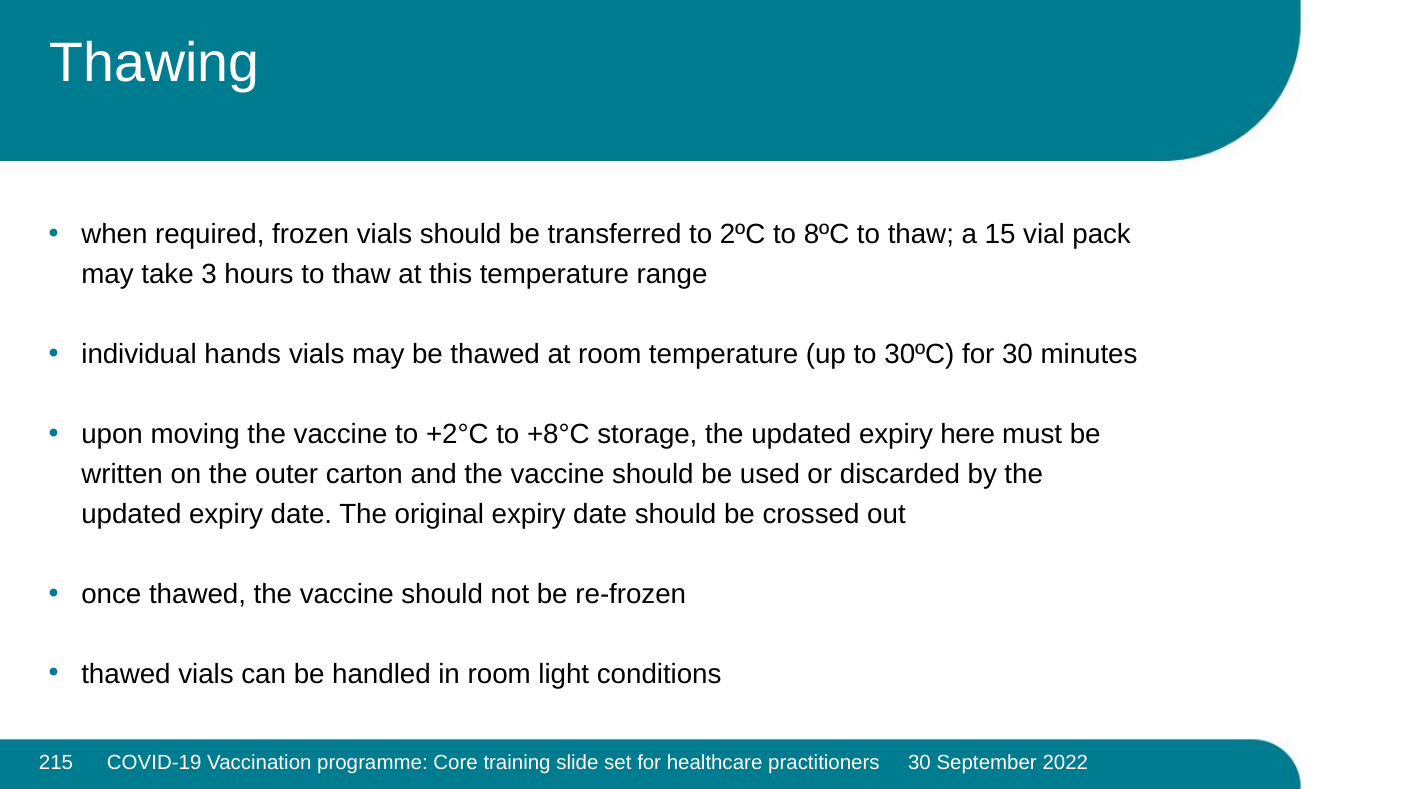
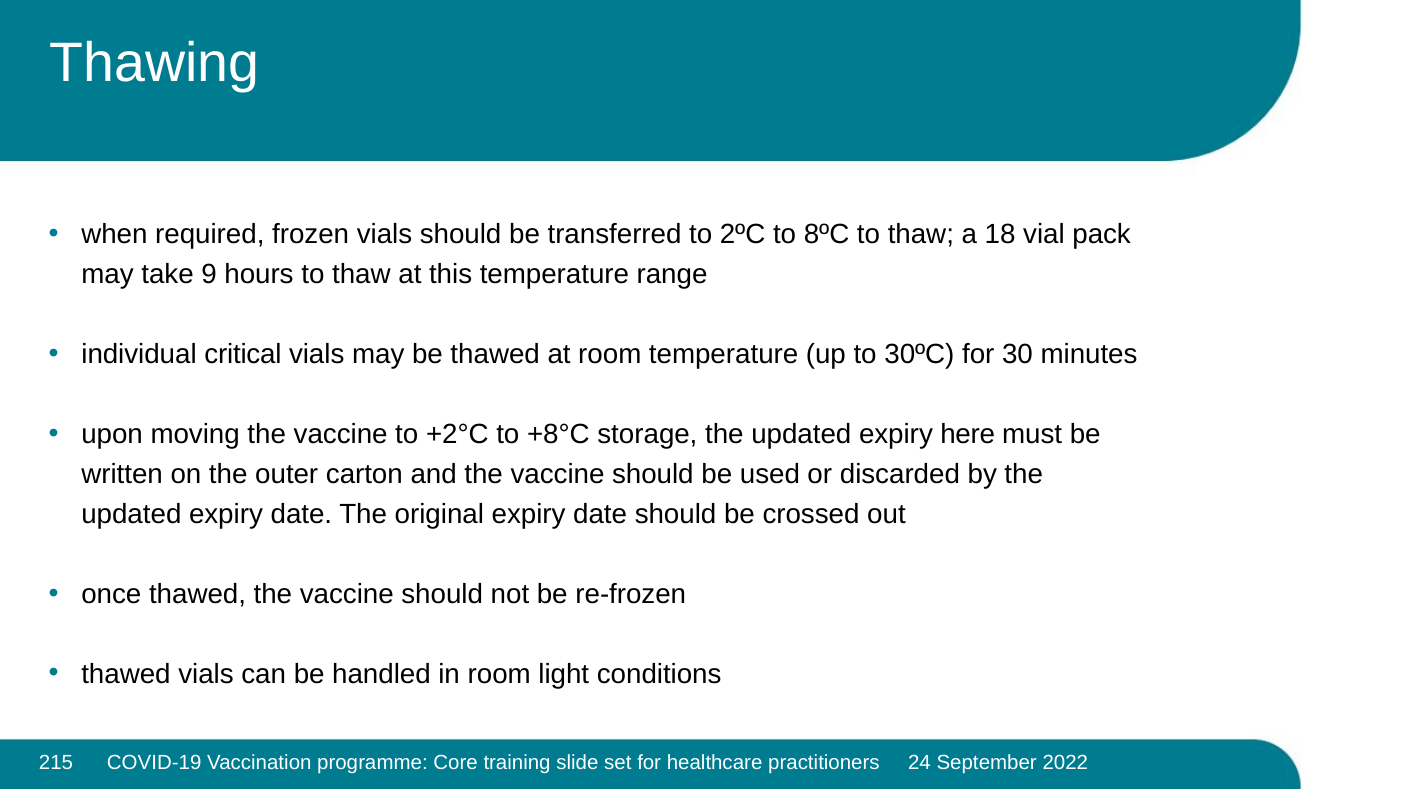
15: 15 -> 18 (1000, 235)
3: 3 -> 9 (209, 275)
hands: hands -> critical (243, 355)
practitioners 30: 30 -> 24 (919, 763)
